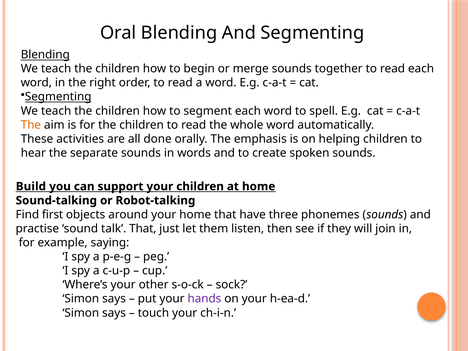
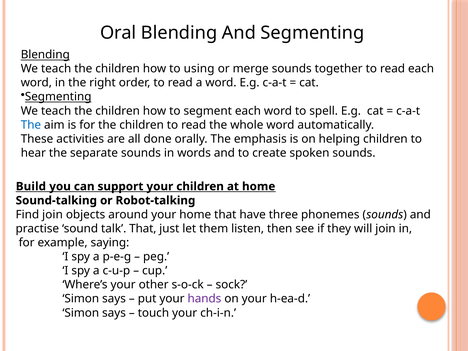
begin: begin -> using (199, 69)
The colour: orange -> blue (31, 125)
Find first: first -> join (52, 215)
